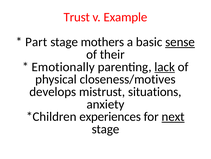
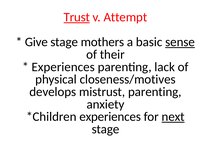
Trust underline: none -> present (77, 17)
Example: Example -> Attempt (125, 17)
Part: Part -> Give (36, 42)
Emotionally: Emotionally -> Experiences (63, 67)
lack underline: present -> none (165, 67)
mistrust situations: situations -> parenting (155, 91)
